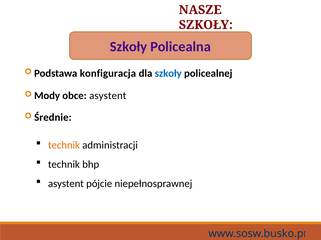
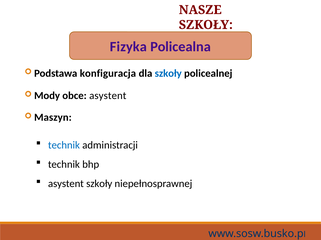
Szkoły: Szkoły -> Fizyka (128, 47)
Średnie: Średnie -> Maszyn (53, 118)
technik colour: orange -> blue (64, 146)
asystent pójcie: pójcie -> szkoły (99, 184)
